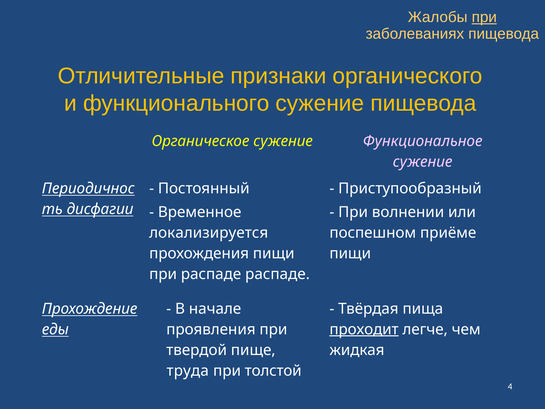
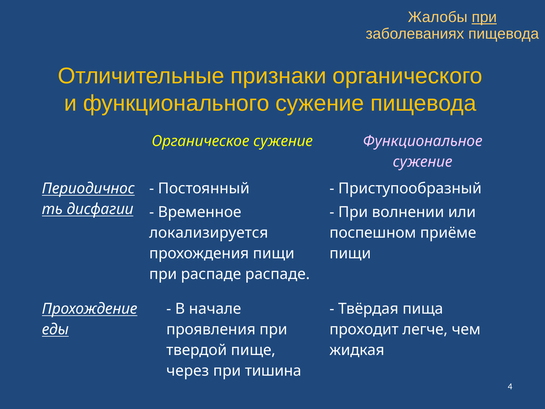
проходит underline: present -> none (364, 329)
труда: труда -> через (188, 371)
толстой: толстой -> тишина (273, 371)
